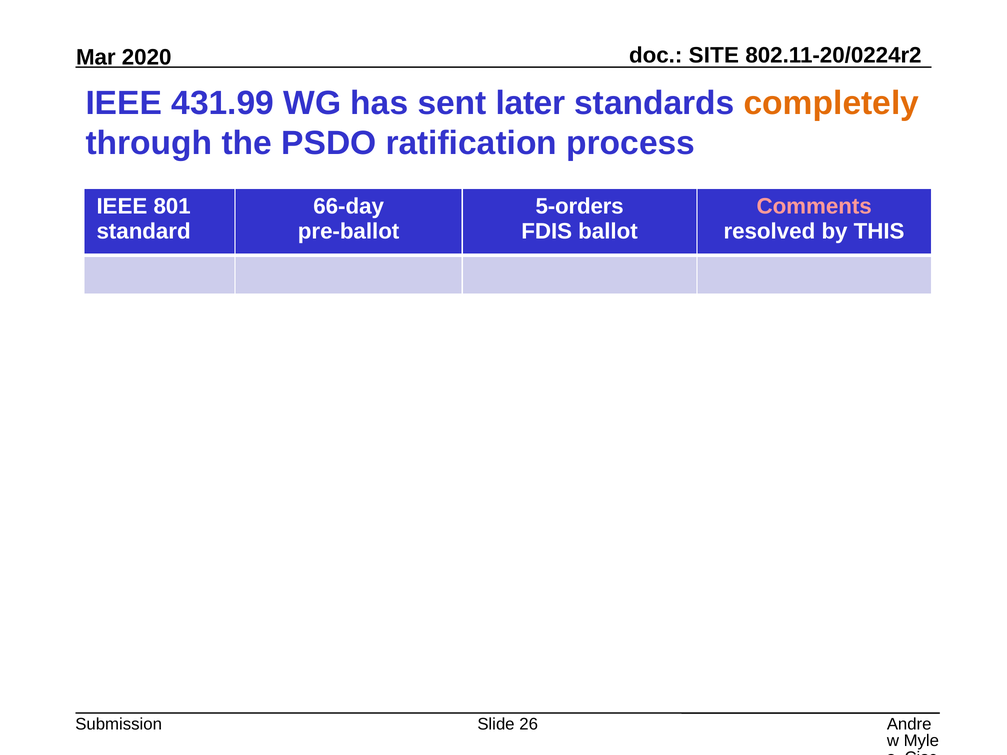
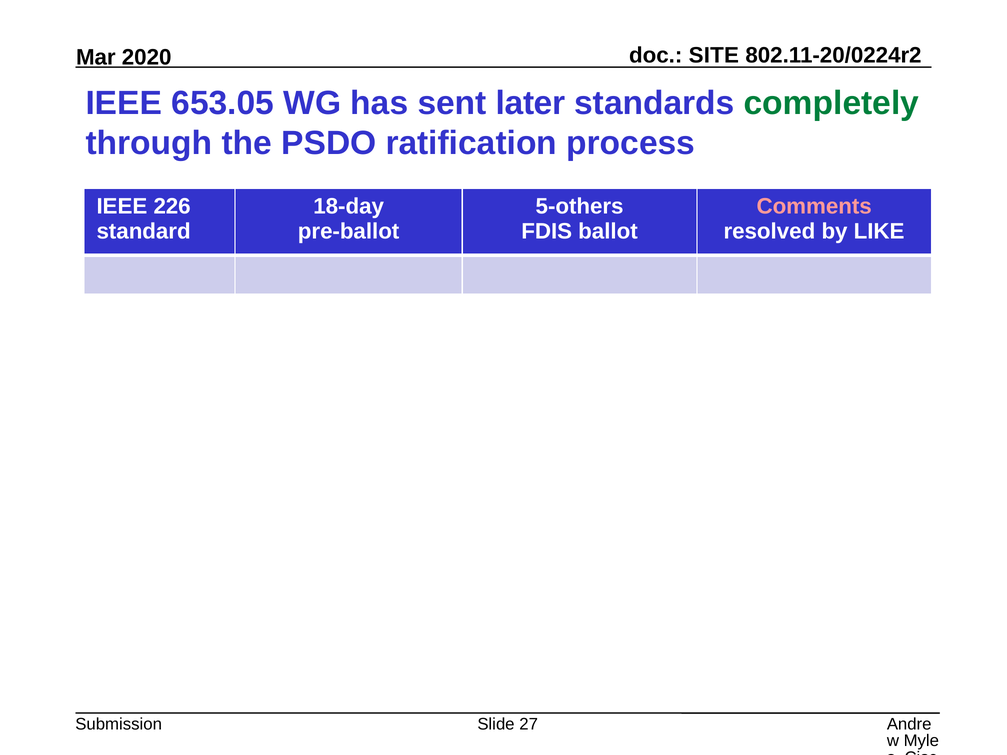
431.99: 431.99 -> 653.05 (223, 103)
completely colour: orange -> green (831, 103)
801: 801 -> 226 (172, 206)
66-day: 66-day -> 18-day (349, 206)
5-orders: 5-orders -> 5-others (580, 206)
THIS: THIS -> LIKE (879, 231)
26: 26 -> 27 (529, 724)
